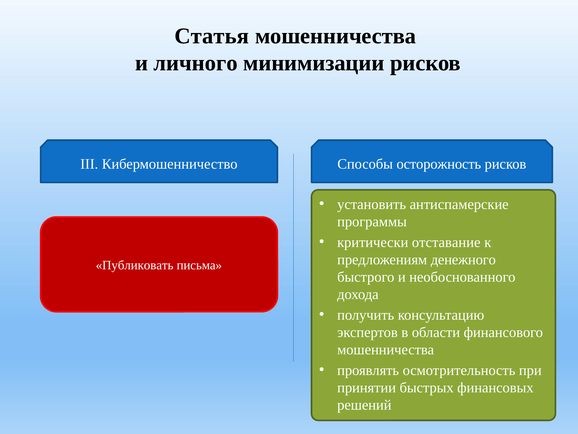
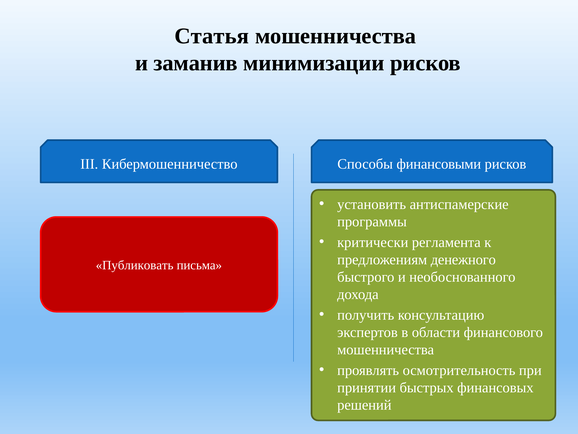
личного: личного -> заманив (196, 63)
осторожность: осторожность -> финансовыми (439, 164)
отставание: отставание -> регламента (446, 242)
